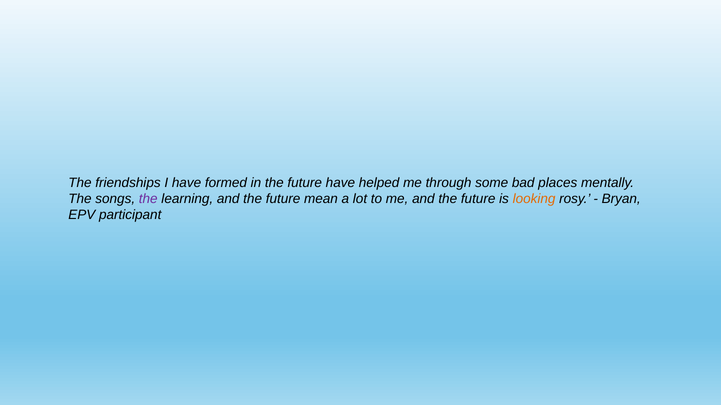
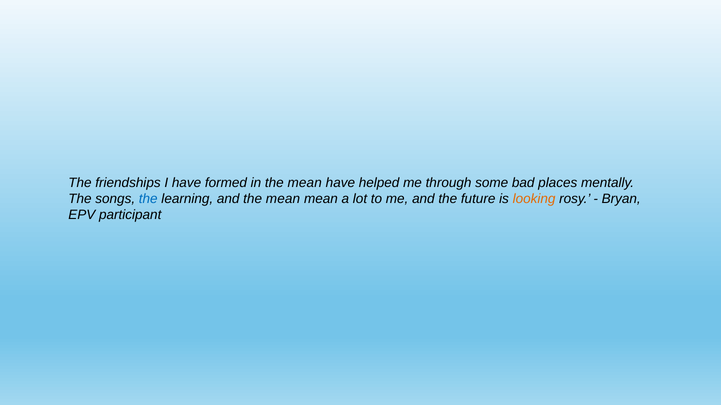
in the future: future -> mean (305, 183)
the colour: purple -> blue (148, 199)
learning and the future: future -> mean (283, 199)
